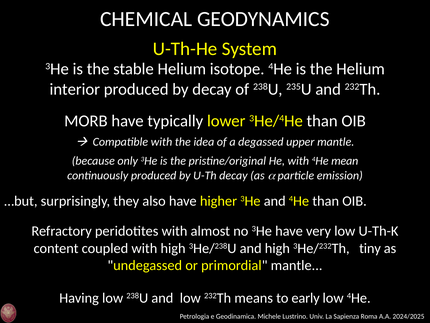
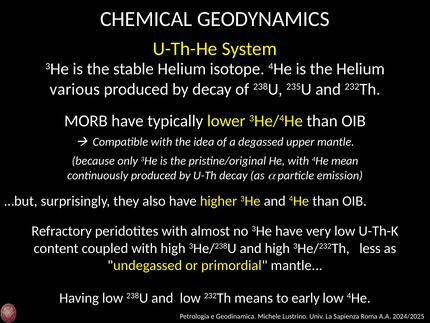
interior: interior -> various (75, 89)
tiny: tiny -> less (370, 248)
